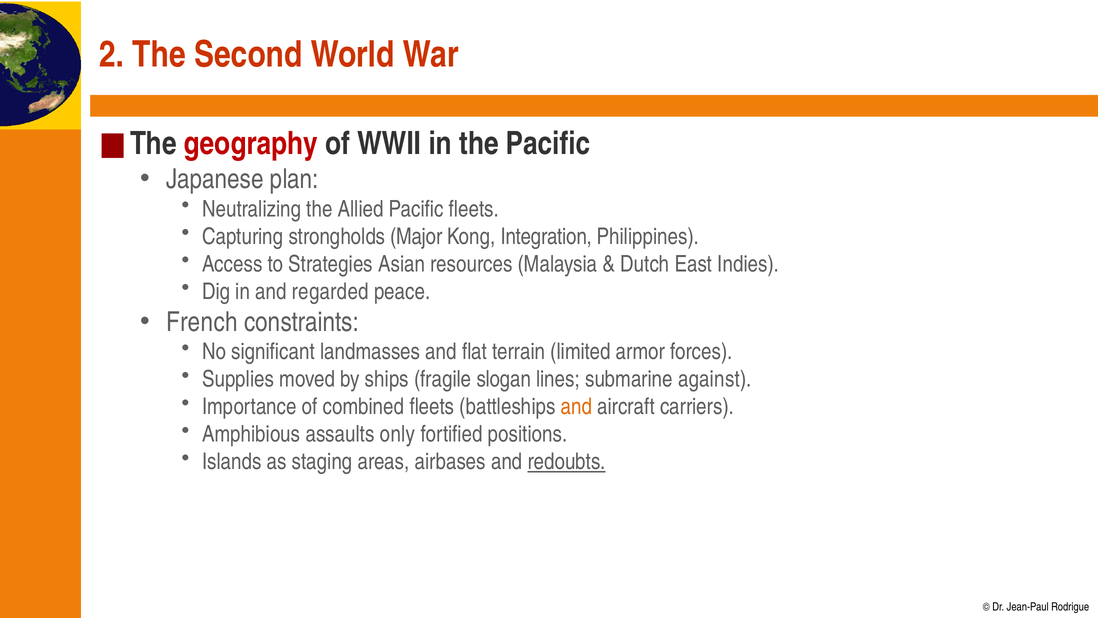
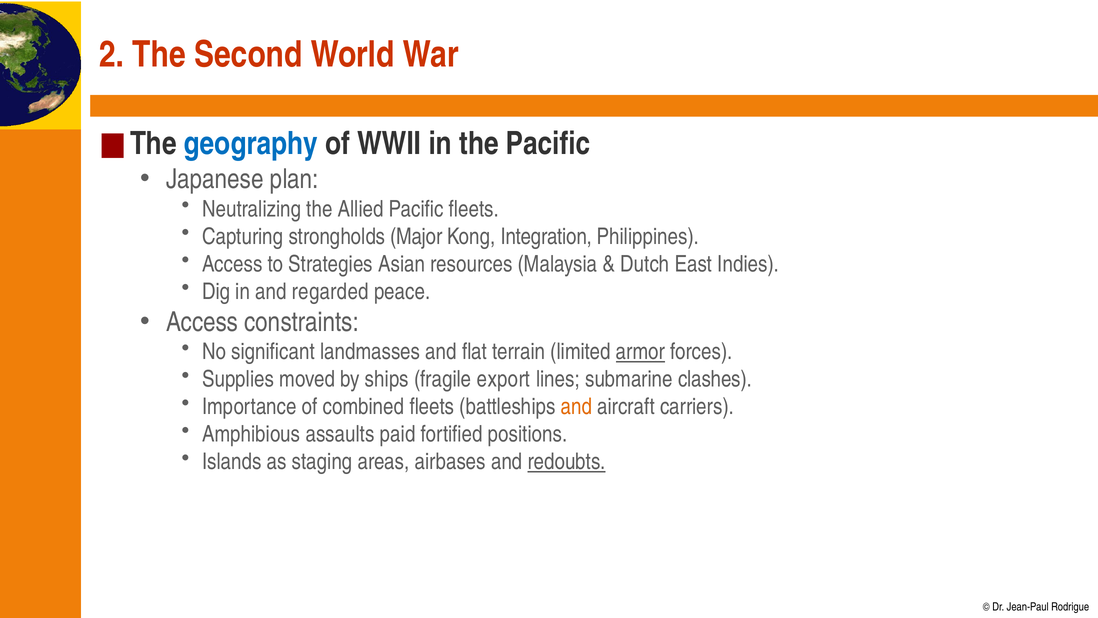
geography colour: red -> blue (251, 144)
French: French -> Access (202, 322)
armor underline: none -> present (640, 352)
slogan: slogan -> export (504, 379)
against: against -> clashes (715, 379)
only: only -> paid (398, 434)
